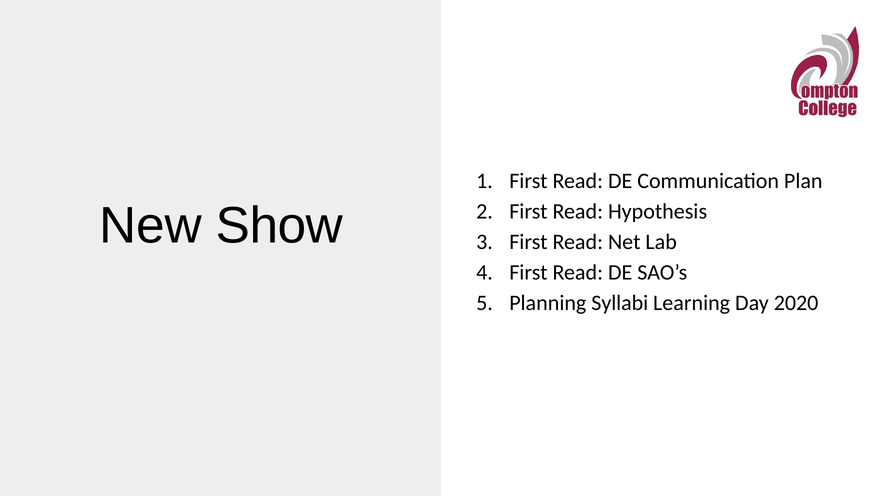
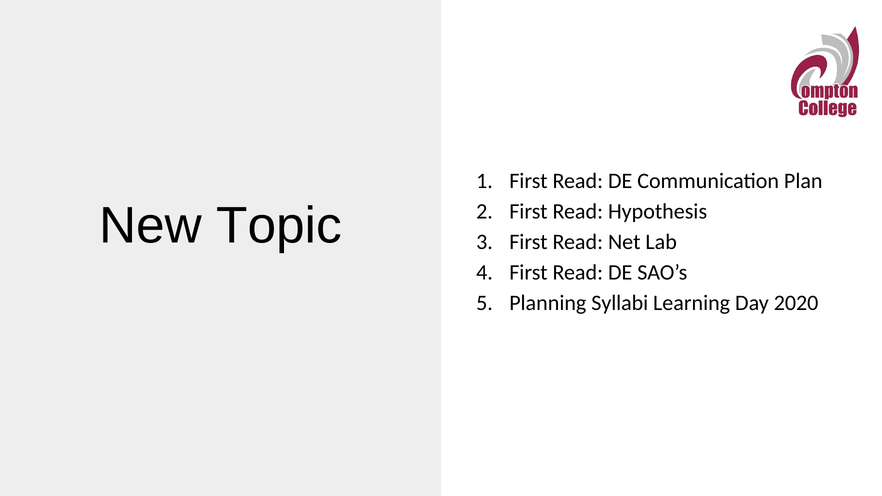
Show: Show -> Topic (279, 226)
